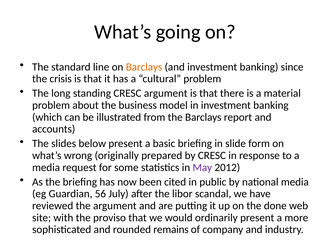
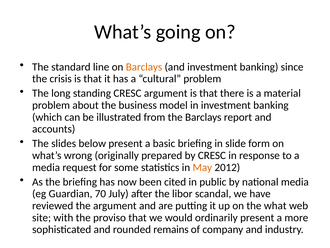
May colour: purple -> orange (202, 167)
56: 56 -> 70 (100, 193)
done: done -> what (275, 205)
